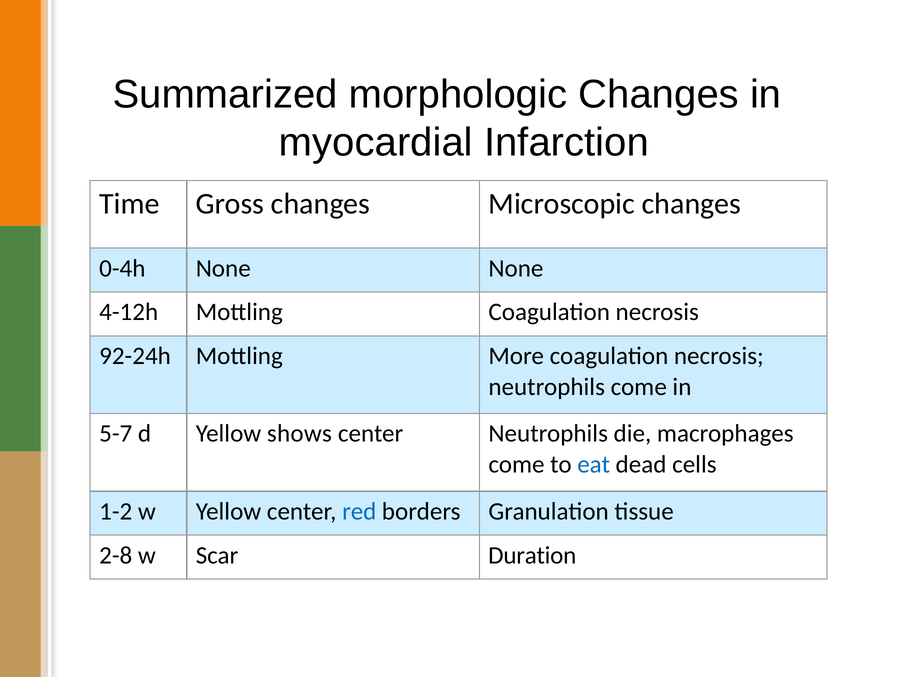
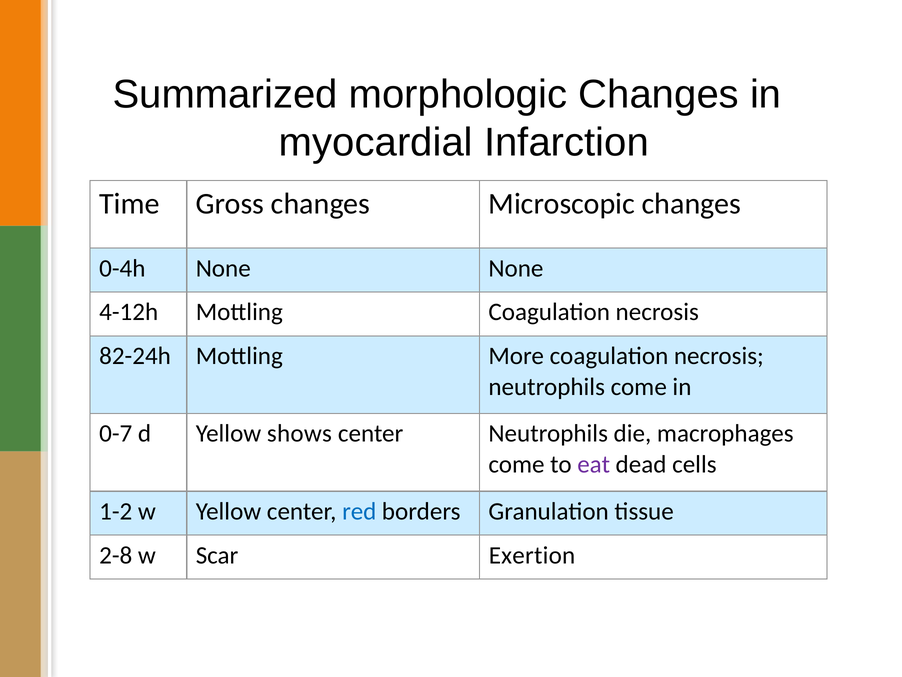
92-24h: 92-24h -> 82-24h (135, 356)
5-7: 5-7 -> 0-7 (116, 433)
eat colour: blue -> purple (594, 464)
Duration: Duration -> Exertion (532, 555)
